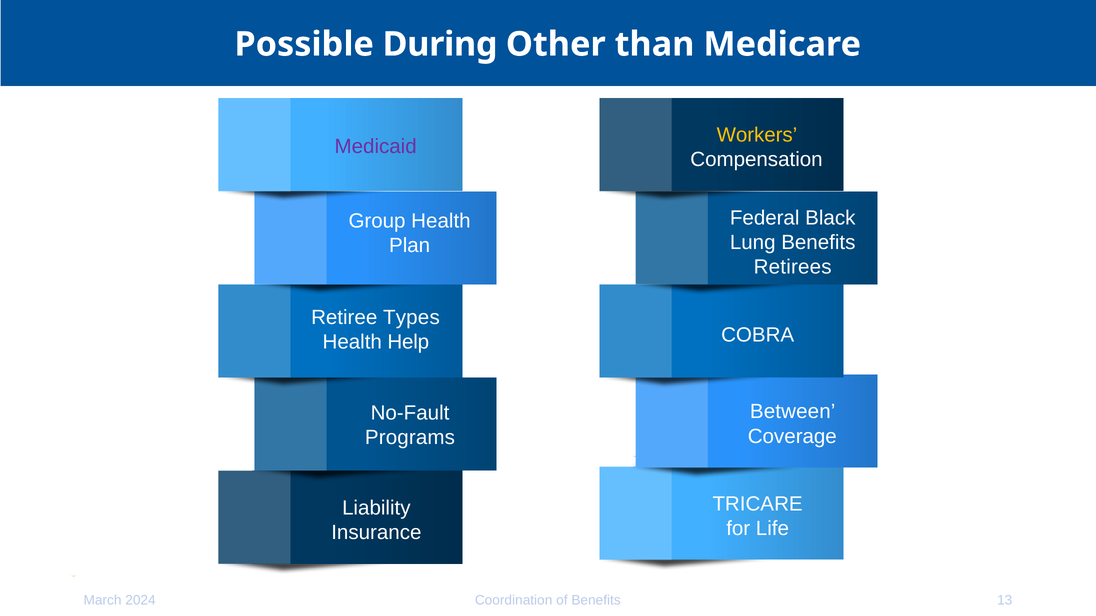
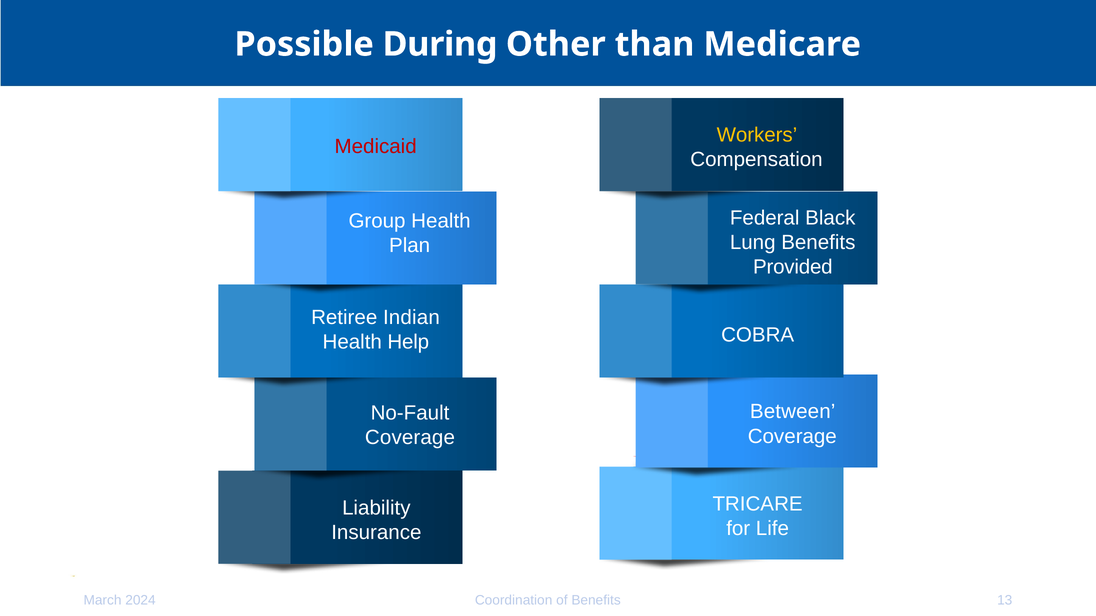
Medicaid colour: purple -> red (376, 147)
Retirees: Retirees -> Provided (793, 267)
Types: Types -> Indian (411, 318)
Programs: Programs -> Coverage (410, 438)
